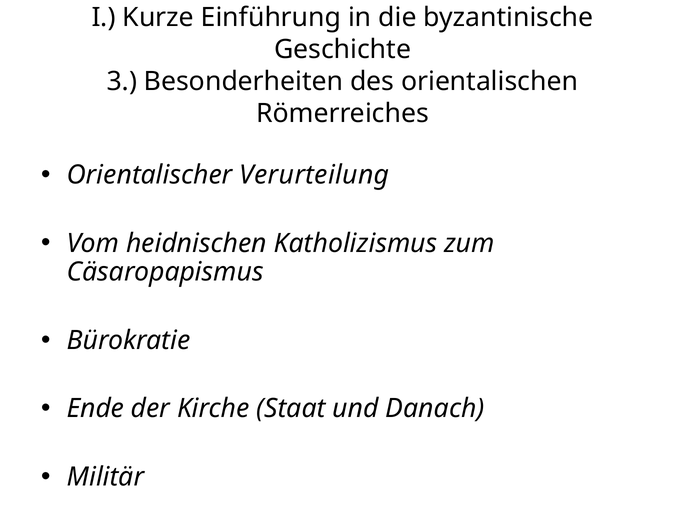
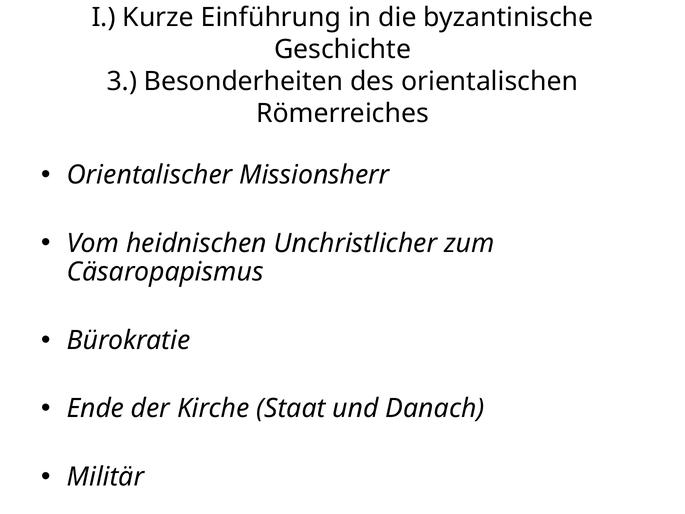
Verurteilung: Verurteilung -> Missionsherr (314, 175)
Katholizismus: Katholizismus -> Unchristlicher (355, 243)
